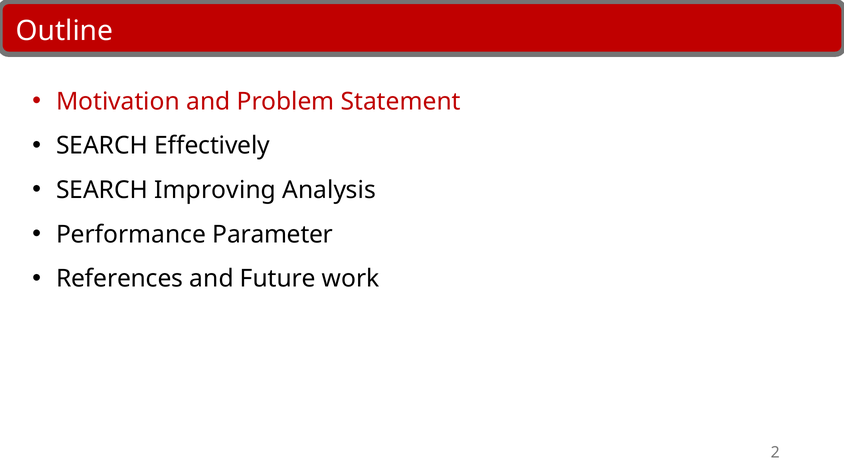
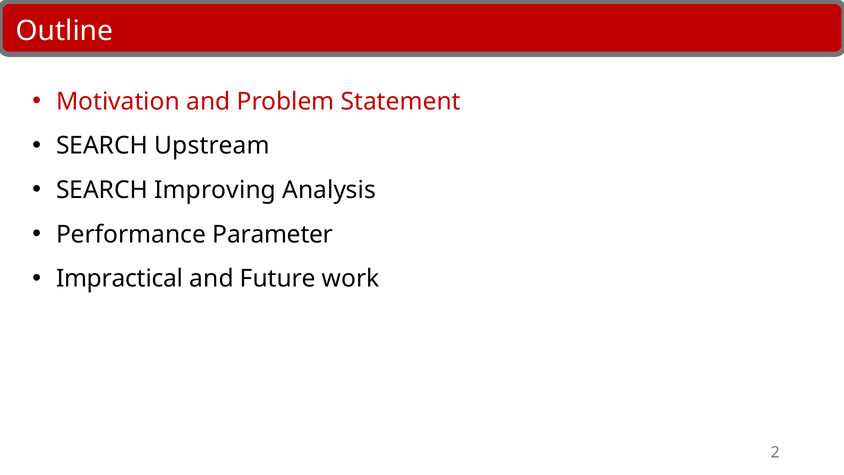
Effectively: Effectively -> Upstream (212, 146)
References: References -> Impractical (120, 279)
